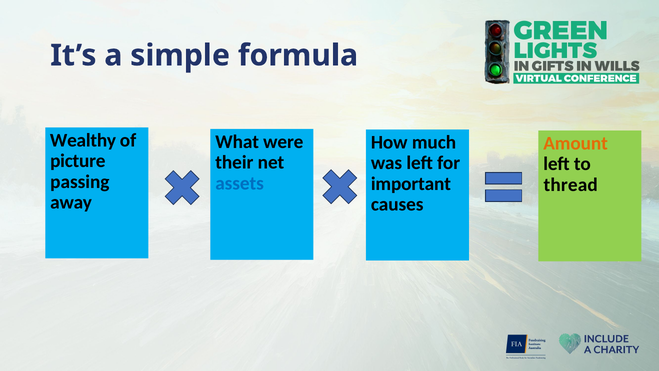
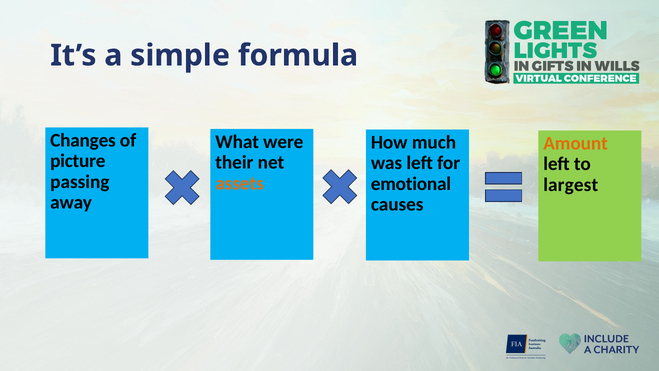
Wealthy: Wealthy -> Changes (83, 140)
assets colour: blue -> orange (240, 183)
important: important -> emotional (411, 184)
thread: thread -> largest (571, 185)
